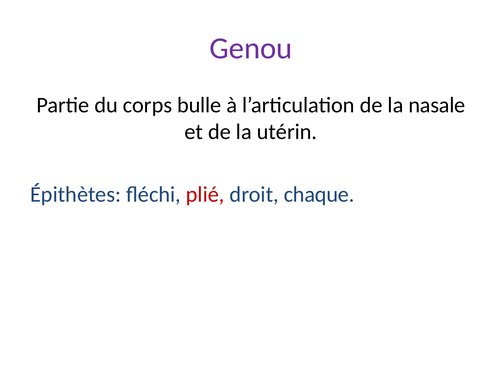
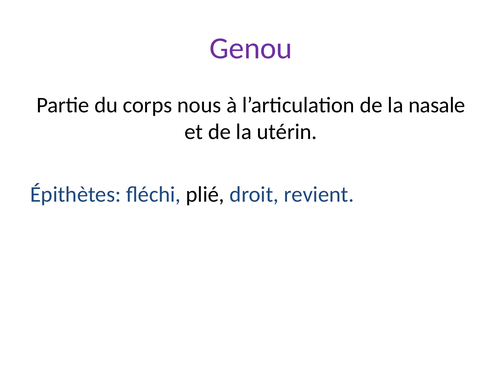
bulle: bulle -> nous (199, 105)
plié colour: red -> black (205, 195)
chaque: chaque -> revient (319, 195)
